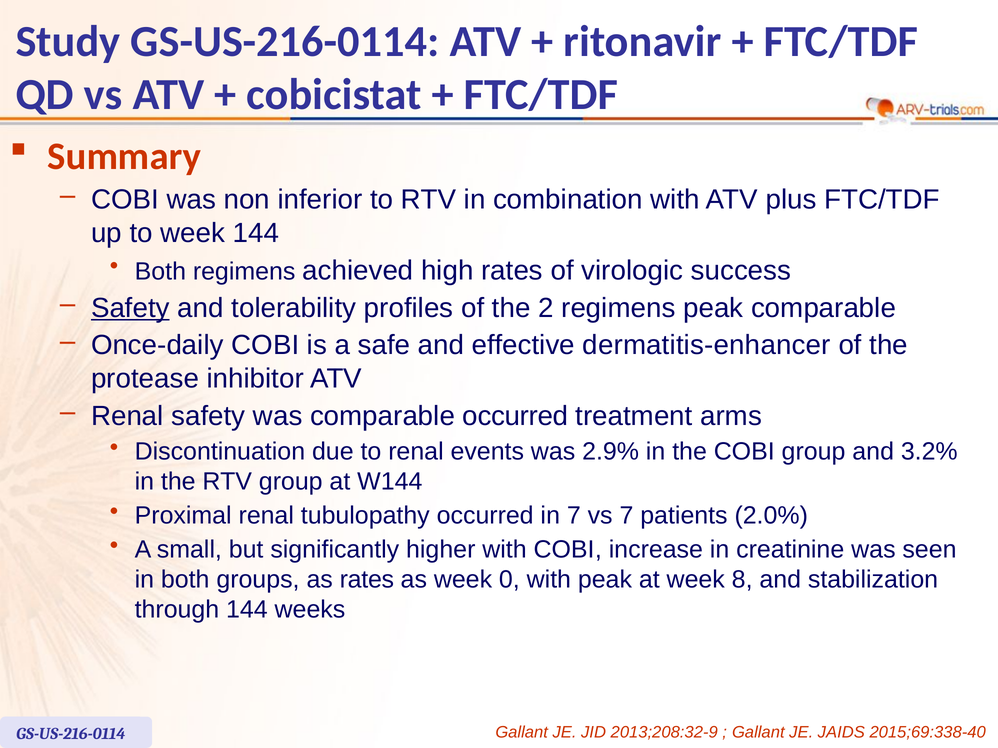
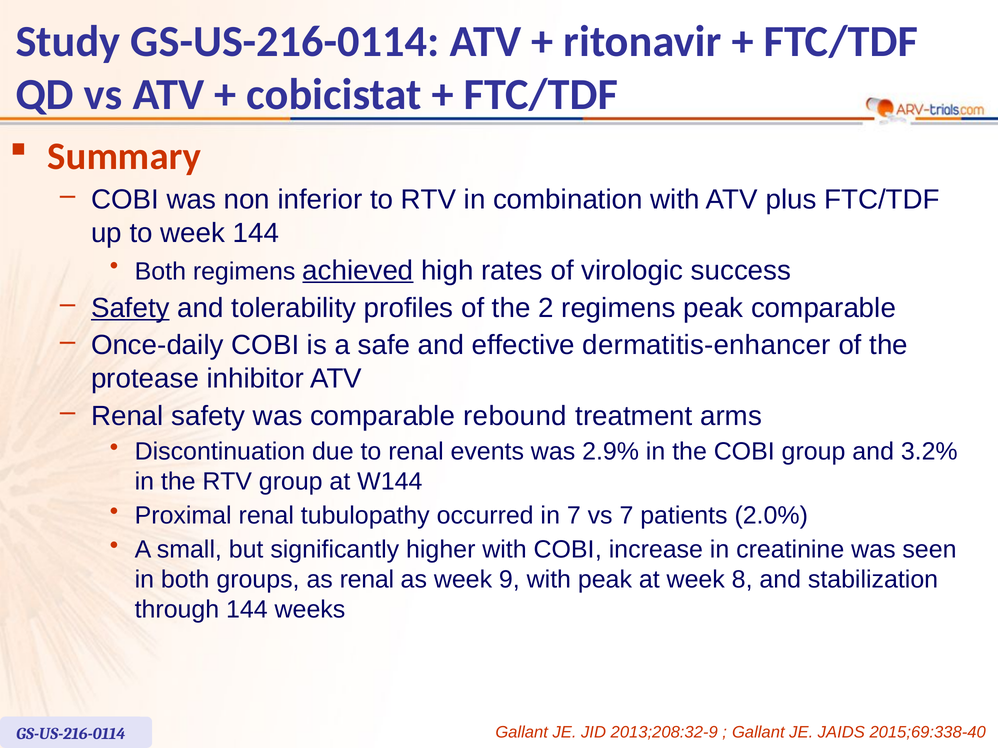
achieved underline: none -> present (358, 271)
comparable occurred: occurred -> rebound (515, 416)
as rates: rates -> renal (367, 580)
0: 0 -> 9 (509, 580)
